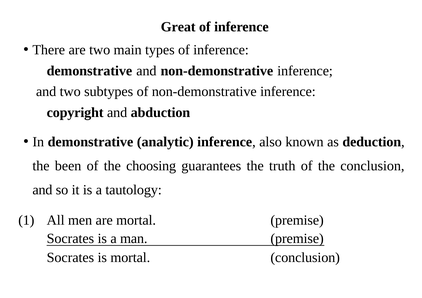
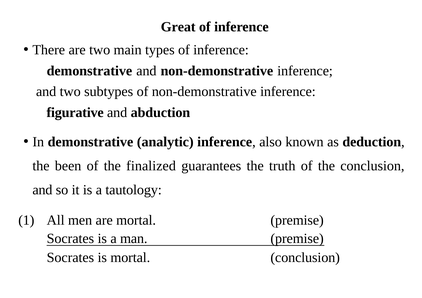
copyright: copyright -> figurative (75, 113)
choosing: choosing -> finalized (151, 166)
